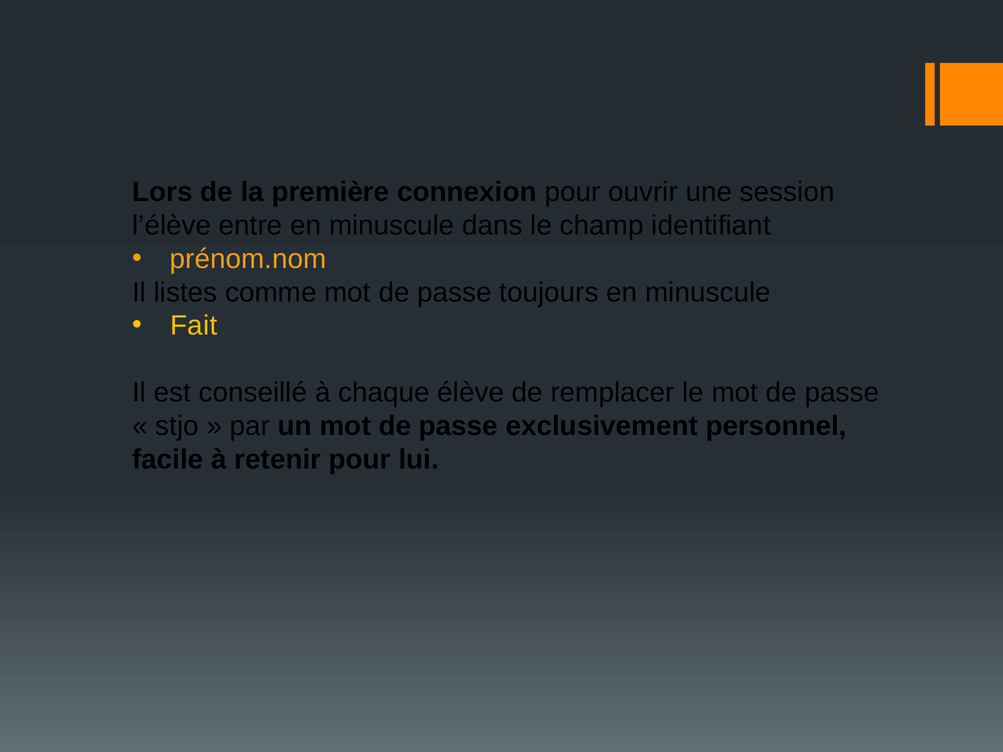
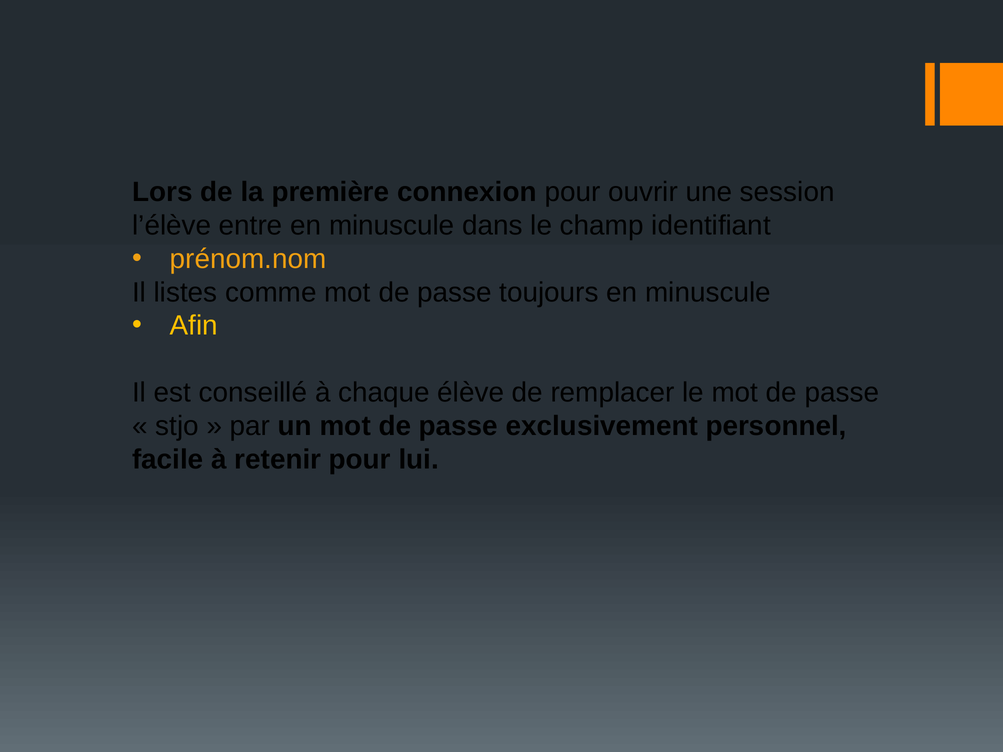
Fait: Fait -> Afin (194, 326)
